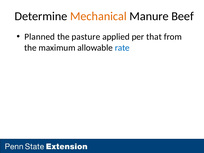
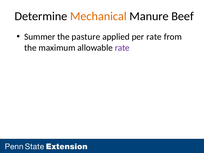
Planned: Planned -> Summer (40, 37)
per that: that -> rate (154, 37)
rate colour: blue -> purple (122, 48)
